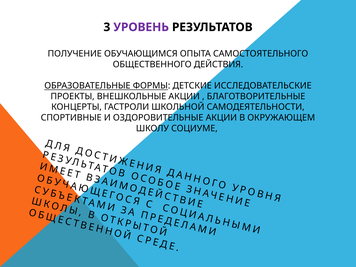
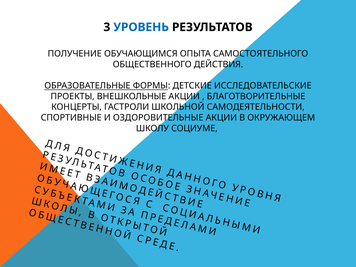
УРОВЕНЬ colour: purple -> blue (141, 27)
